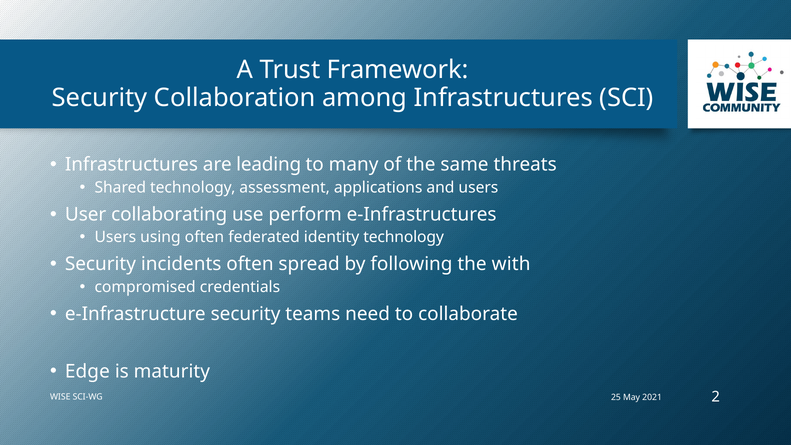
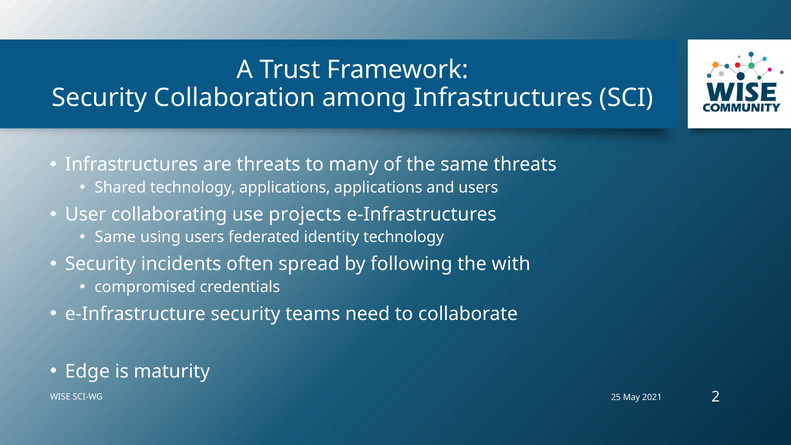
are leading: leading -> threats (269, 165)
technology assessment: assessment -> applications (285, 188)
perform: perform -> projects (305, 214)
Users: Users -> Same (115, 237)
using often: often -> users (205, 237)
